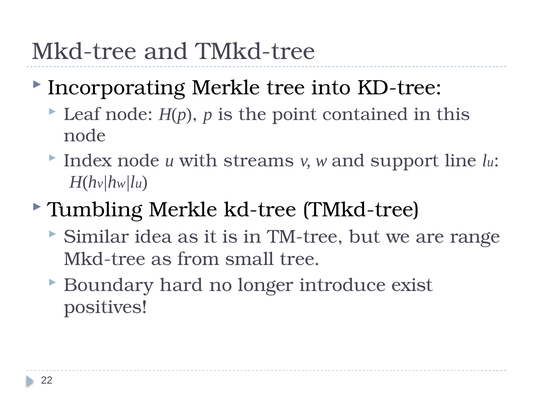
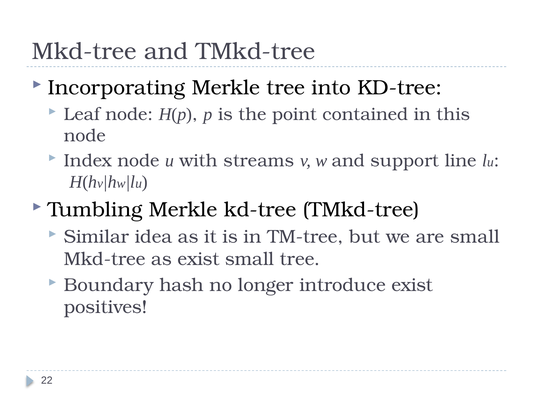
are range: range -> small (475, 237)
as from: from -> exist (199, 259)
hard: hard -> hash (182, 285)
